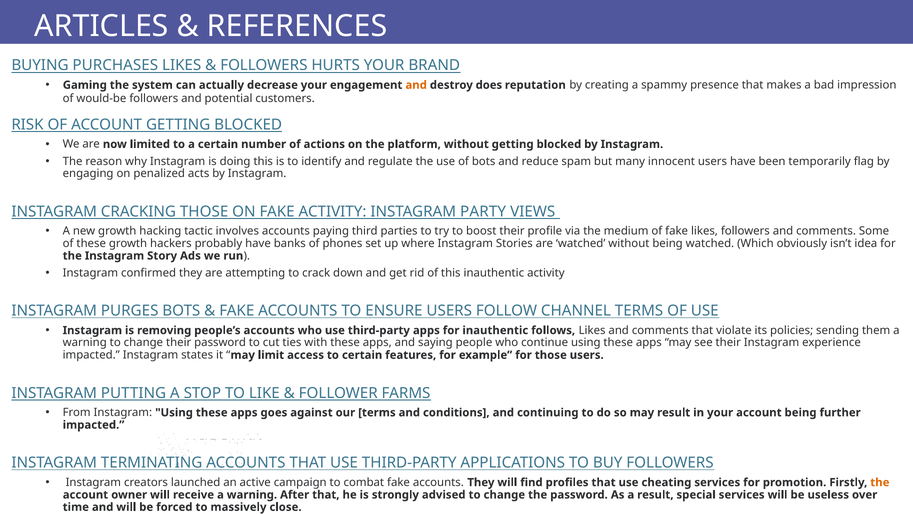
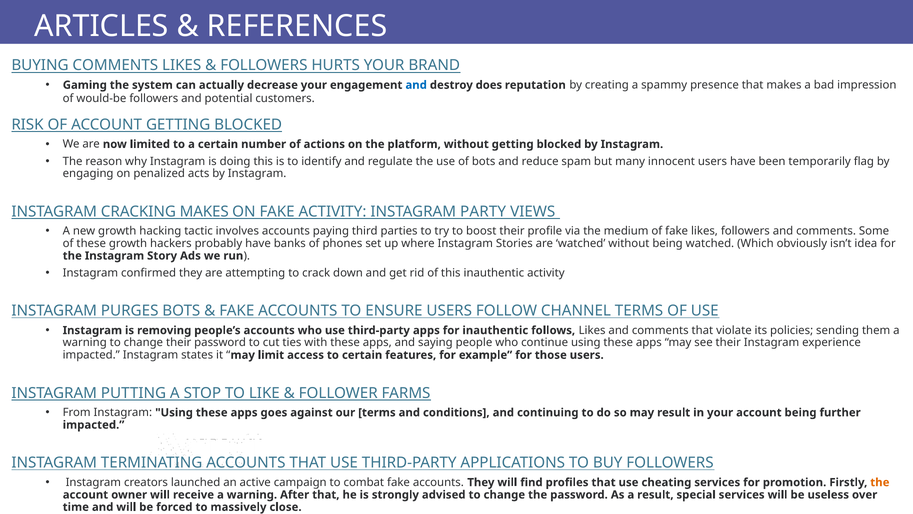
BUYING PURCHASES: PURCHASES -> COMMENTS (115, 65)
and colour: orange -> blue (416, 85)
CRACKING THOSE: THOSE -> MAKES (204, 211)
